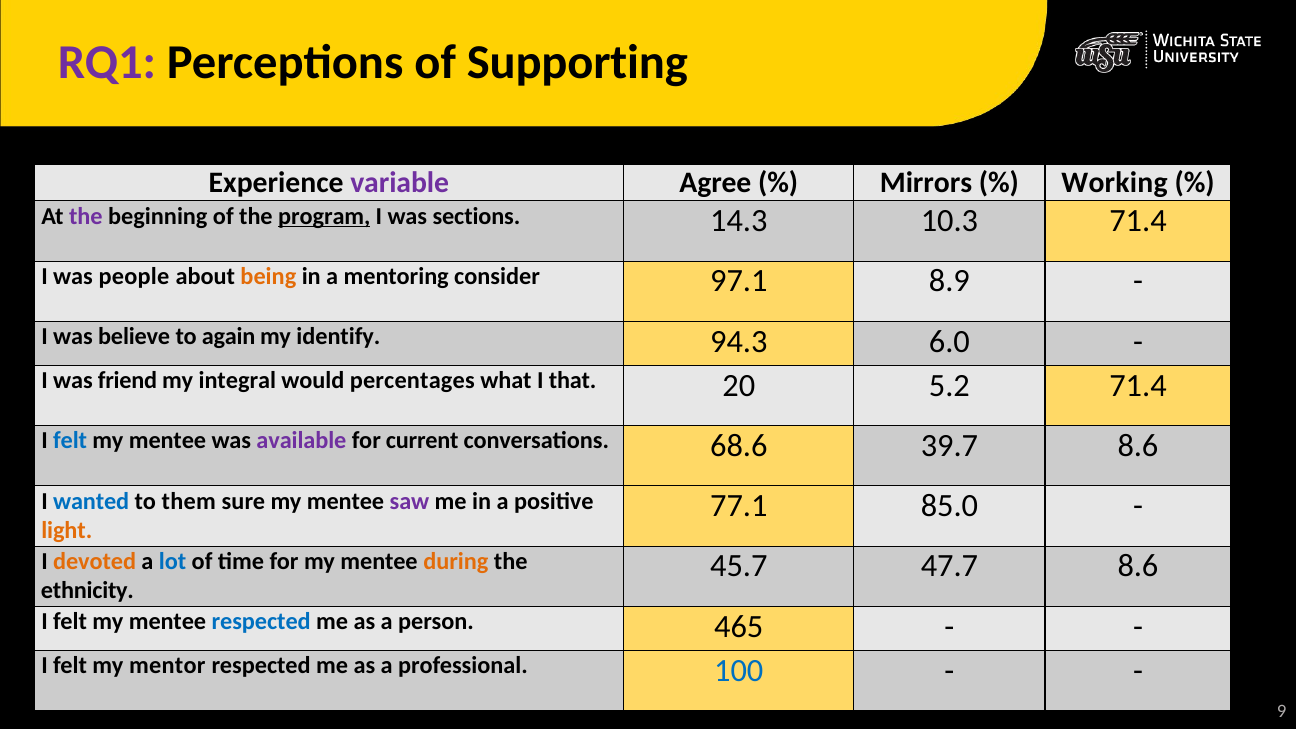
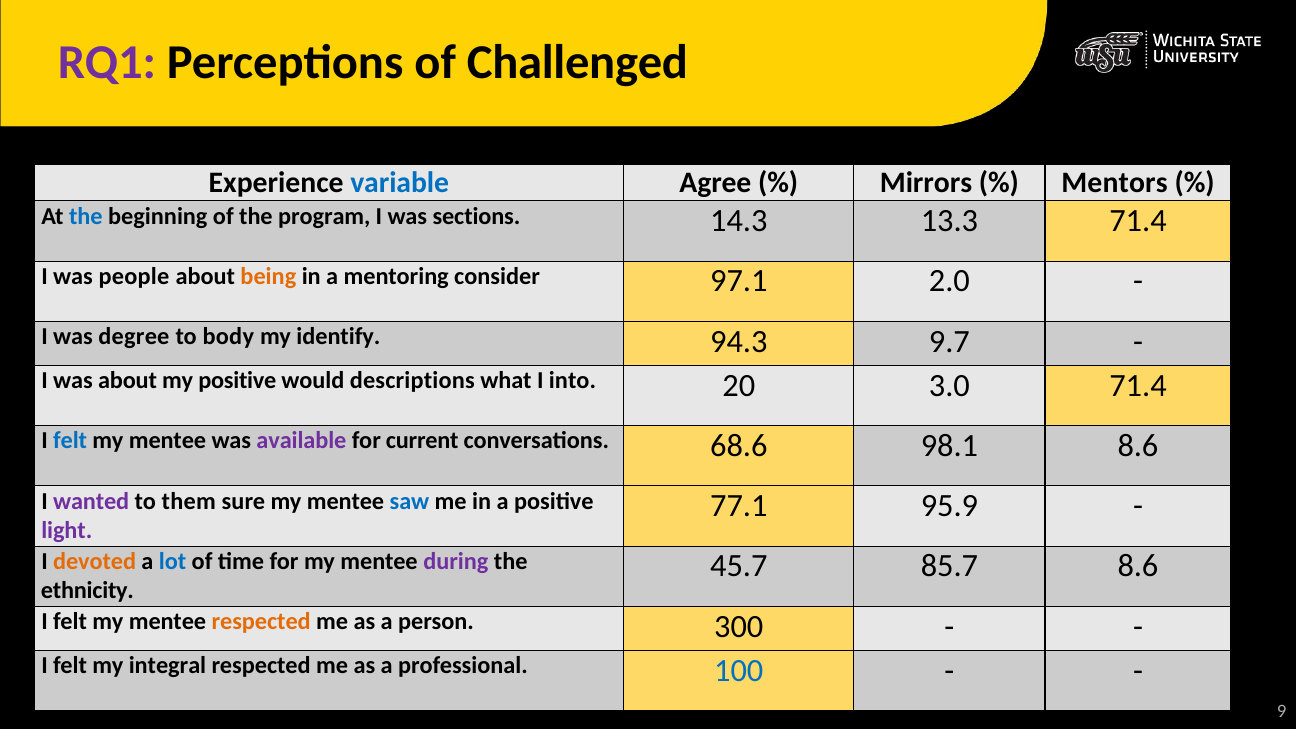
Supporting: Supporting -> Challenged (577, 63)
variable colour: purple -> blue (400, 183)
Working: Working -> Mentors (1115, 183)
the colour: purple -> blue (86, 216)
program underline: present -> none (324, 216)
10.3: 10.3 -> 13.3 (949, 221)
8.9: 8.9 -> 2.0 (949, 281)
believe: believe -> degree (134, 336)
again: again -> body (228, 336)
6.0: 6.0 -> 9.7 (949, 341)
was friend: friend -> about (128, 381)
my integral: integral -> positive (237, 381)
percentages: percentages -> descriptions (412, 381)
that: that -> into (573, 381)
5.2: 5.2 -> 3.0 (949, 386)
39.7: 39.7 -> 98.1 (949, 446)
wanted colour: blue -> purple (91, 501)
saw colour: purple -> blue (409, 501)
85.0: 85.0 -> 95.9 (949, 506)
light colour: orange -> purple (67, 531)
during colour: orange -> purple (456, 561)
47.7: 47.7 -> 85.7 (949, 566)
respected colour: blue -> orange (261, 621)
465: 465 -> 300 (739, 626)
mentor: mentor -> integral (167, 666)
